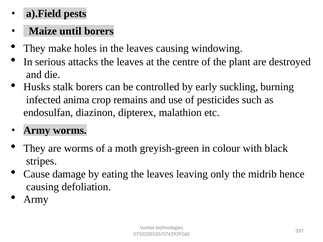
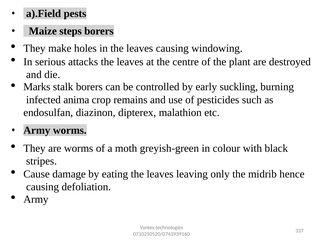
until: until -> steps (71, 31)
Husks: Husks -> Marks (37, 87)
